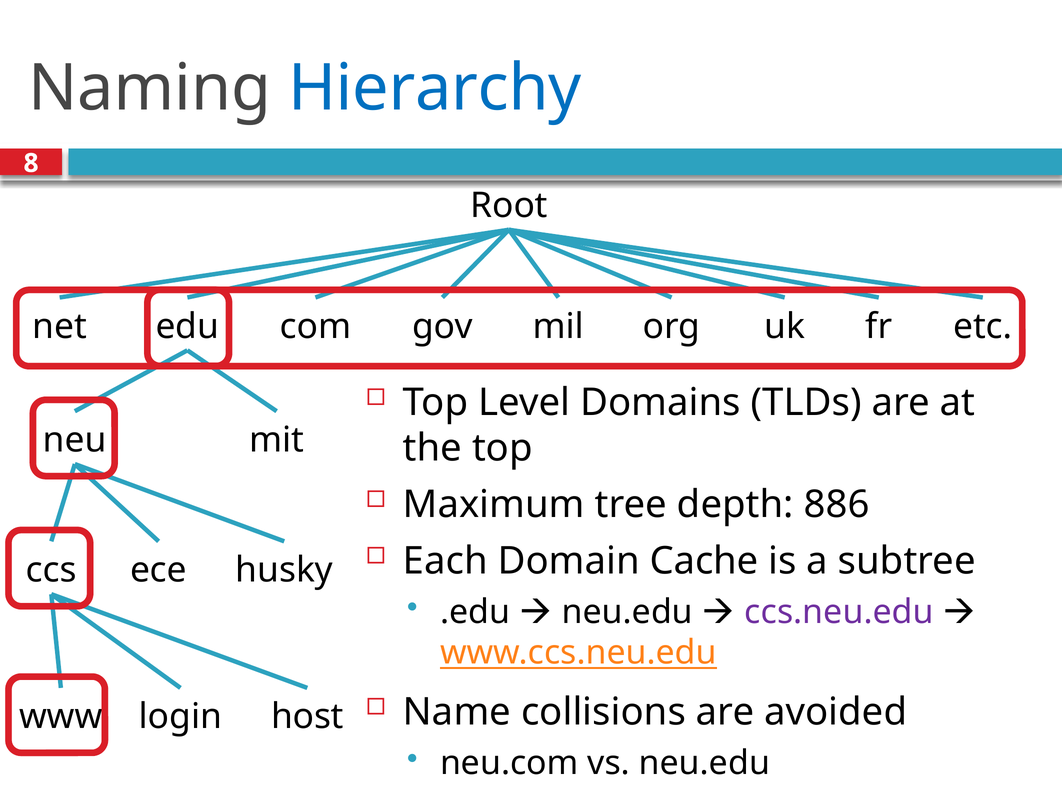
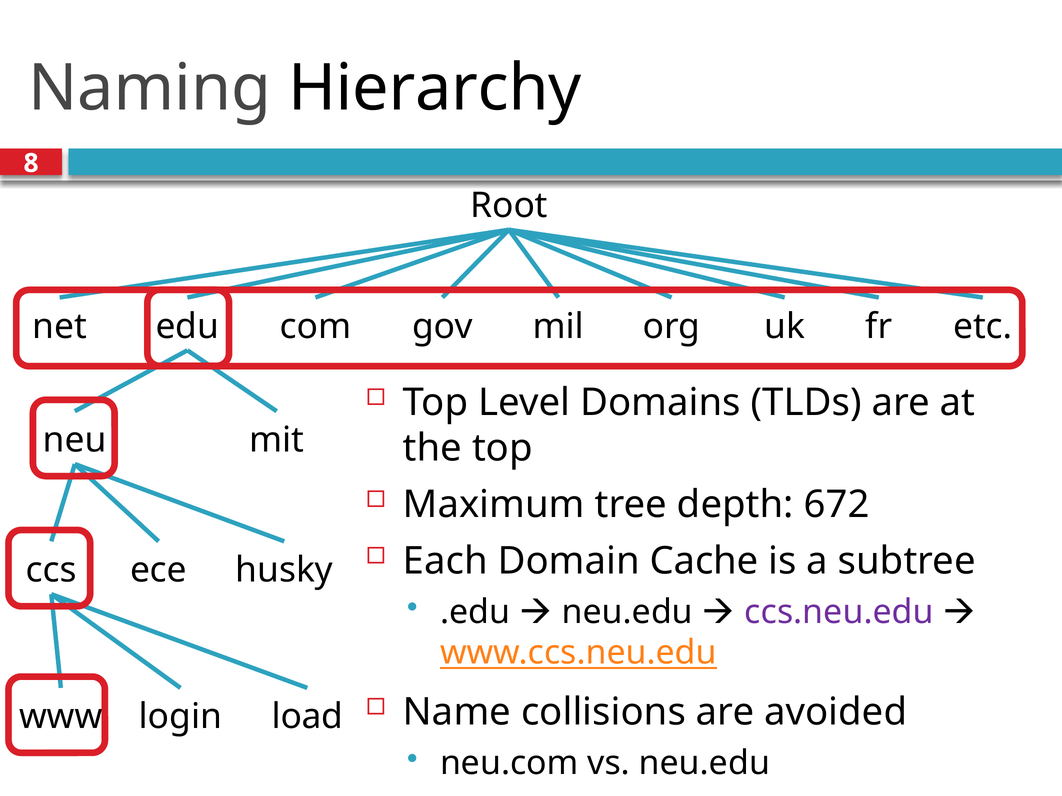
Hierarchy colour: blue -> black (435, 89)
886: 886 -> 672 (837, 505)
host: host -> load (307, 717)
